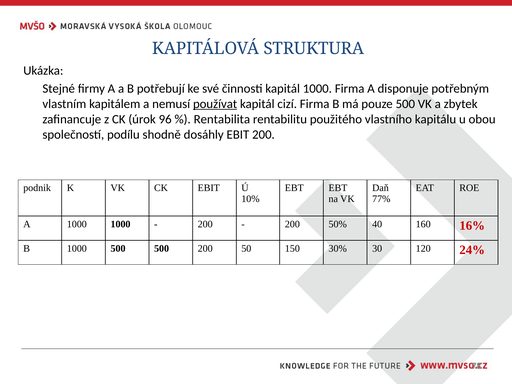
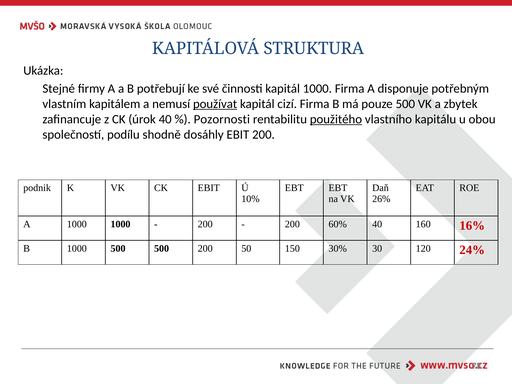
úrok 96: 96 -> 40 (165, 119)
Rentabilita: Rentabilita -> Pozornosti (222, 119)
použitého underline: none -> present (336, 119)
77%: 77% -> 26% (381, 199)
50%: 50% -> 60% (338, 224)
